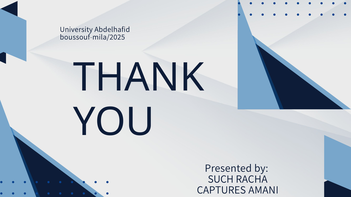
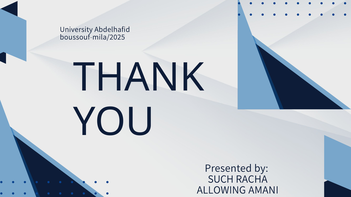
CAPTURES: CAPTURES -> ALLOWING (221, 190)
